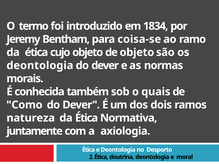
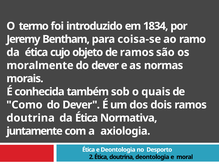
de objeto: objeto -> ramos (137, 52)
deontologia: deontologia -> moralmente (40, 66)
natureza: natureza -> doutrina (31, 118)
